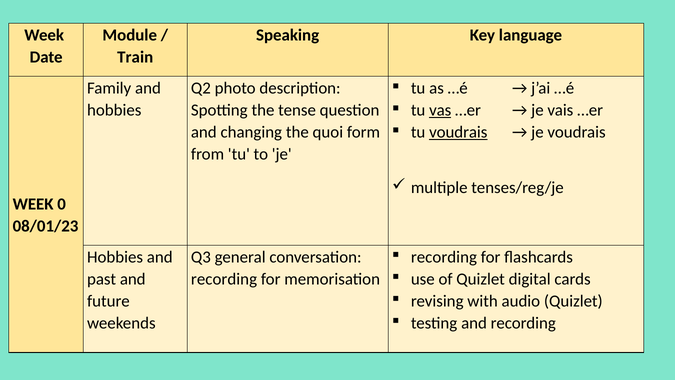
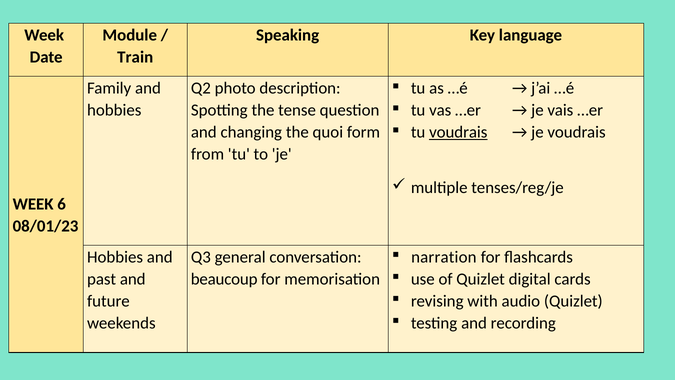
vas underline: present -> none (440, 110)
0: 0 -> 6 (62, 204)
recording: recording -> narration (444, 257)
recording: recording -> beaucoup (224, 279)
